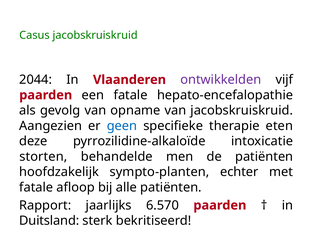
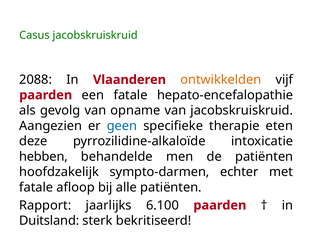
2044: 2044 -> 2088 (36, 80)
ontwikkelden colour: purple -> orange (221, 80)
storten: storten -> hebben (43, 157)
sympto-planten: sympto-planten -> sympto-darmen (160, 172)
6.570: 6.570 -> 6.100 (162, 206)
